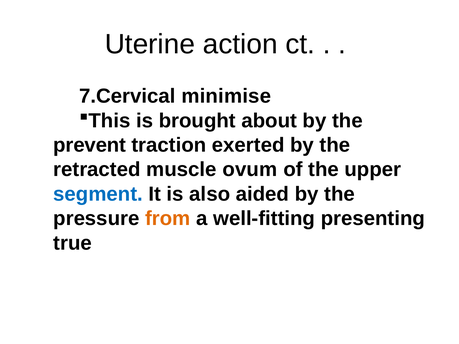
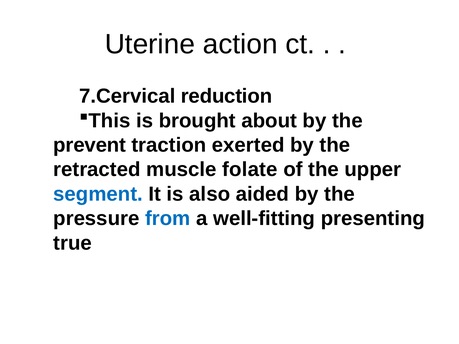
minimise: minimise -> reduction (227, 96)
ovum: ovum -> folate (250, 170)
from colour: orange -> blue (168, 219)
